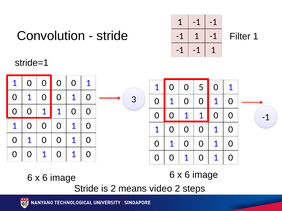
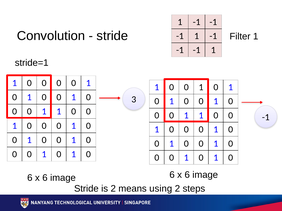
5: 5 -> 1 (201, 87)
video: video -> using (161, 189)
